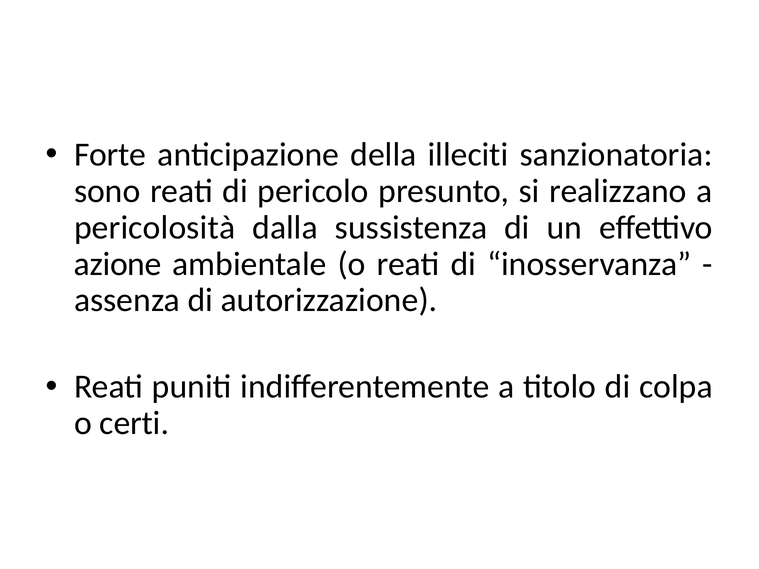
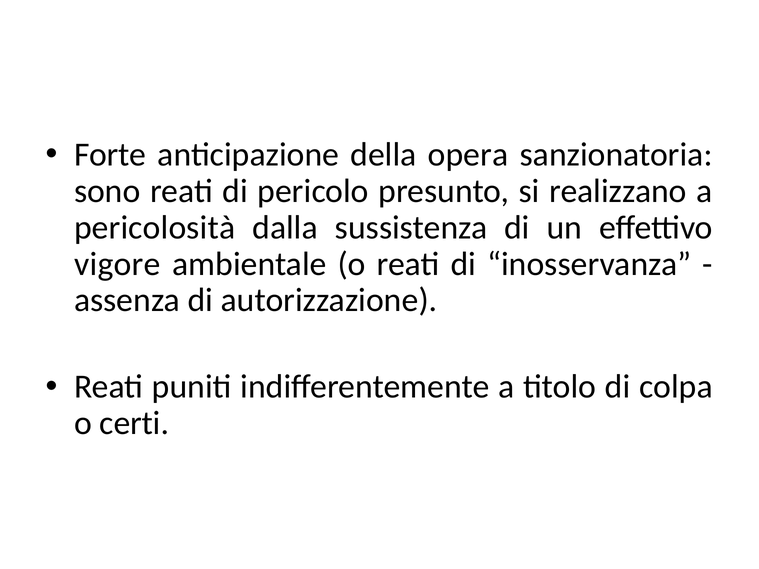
illeciti: illeciti -> opera (468, 155)
azione: azione -> vigore (117, 264)
